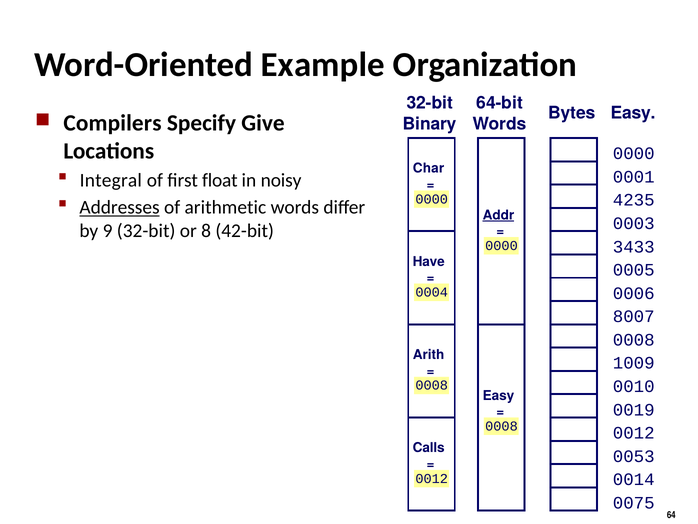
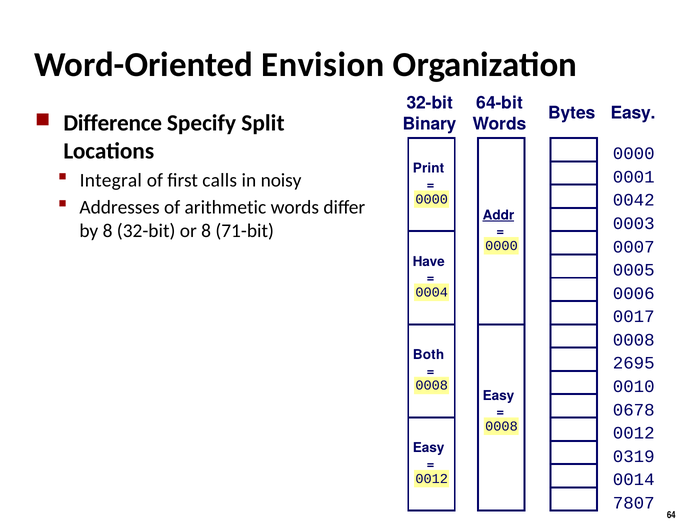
Example: Example -> Envision (323, 65)
Compilers: Compilers -> Difference (113, 123)
Give: Give -> Split (263, 123)
Char: Char -> Print (429, 168)
float: float -> calls (220, 180)
4235: 4235 -> 0042 (634, 200)
Addresses underline: present -> none (120, 207)
by 9: 9 -> 8 (108, 231)
42-bit: 42-bit -> 71-bit (245, 231)
3433: 3433 -> 0007 (634, 247)
8007: 8007 -> 0017 (634, 316)
Arith: Arith -> Both (429, 354)
1009: 1009 -> 2695 (634, 363)
0019: 0019 -> 0678 (634, 409)
Calls: Calls -> Easy (429, 447)
0053: 0053 -> 0319 (634, 456)
0075: 0075 -> 7807 (634, 502)
